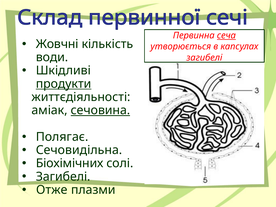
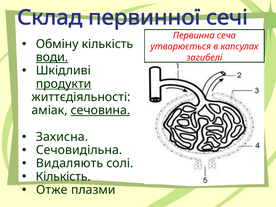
сеча underline: present -> none (226, 35)
Жовчні: Жовчні -> Обміну (57, 44)
води underline: none -> present (52, 57)
Полягає: Полягає -> Захисна (62, 137)
Біохімічних: Біохімічних -> Видаляють (69, 163)
Загибелі: Загибелі -> Кількість (63, 177)
